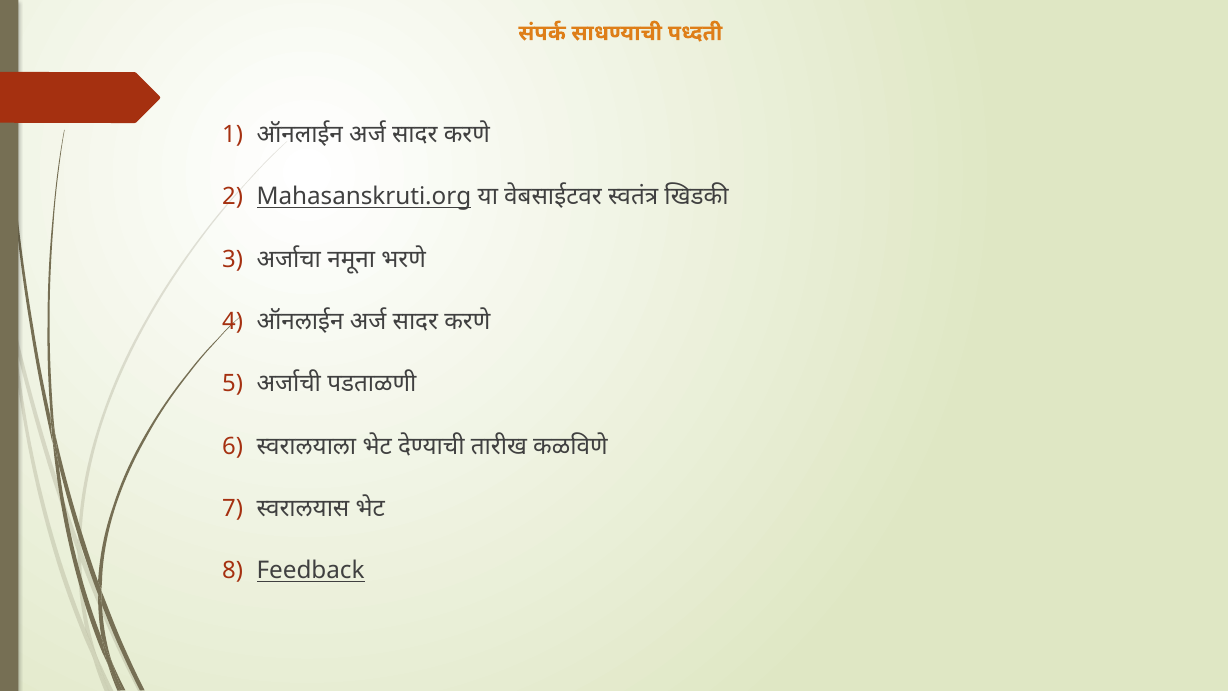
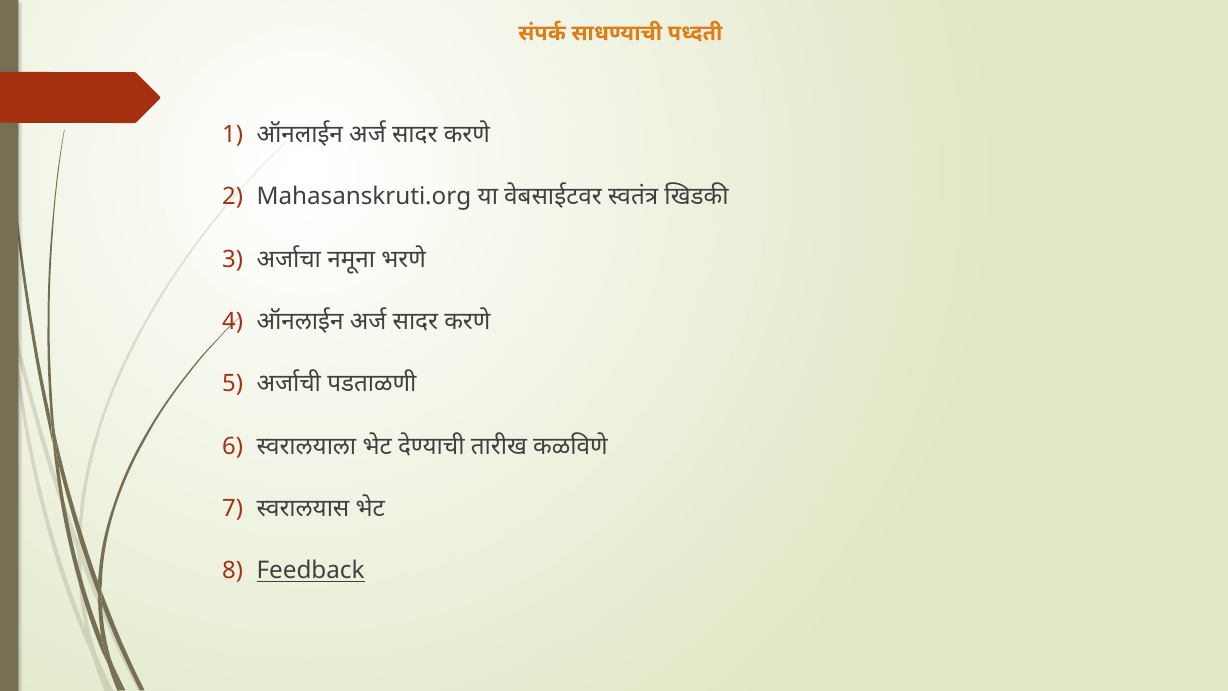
Mahasanskruti.org underline: present -> none (364, 197)
